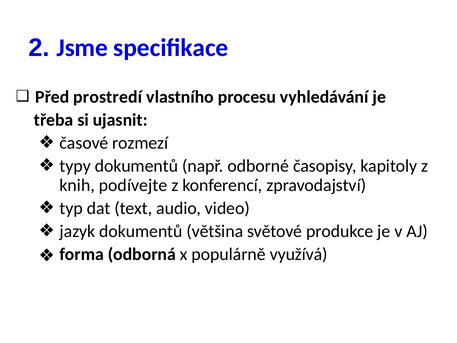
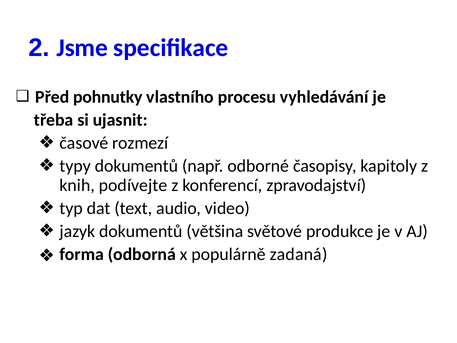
prostredí: prostredí -> pohnutky (108, 97)
využívá: využívá -> zadaná (299, 254)
